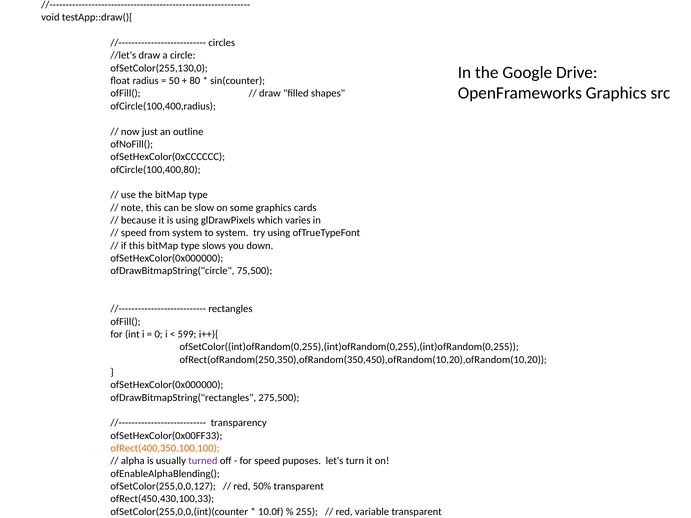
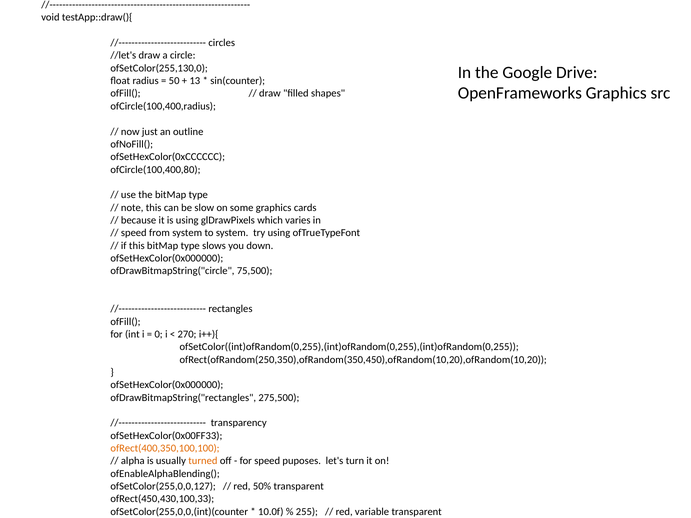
80: 80 -> 13 (195, 81)
599: 599 -> 270 (187, 334)
turned colour: purple -> orange (203, 461)
